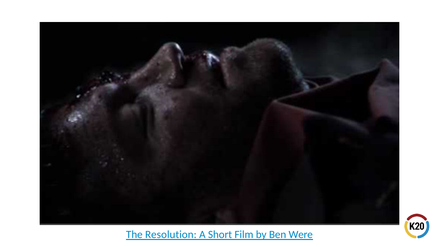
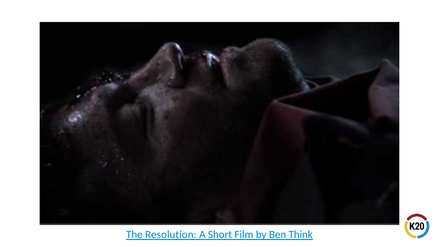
Were: Were -> Think (301, 235)
